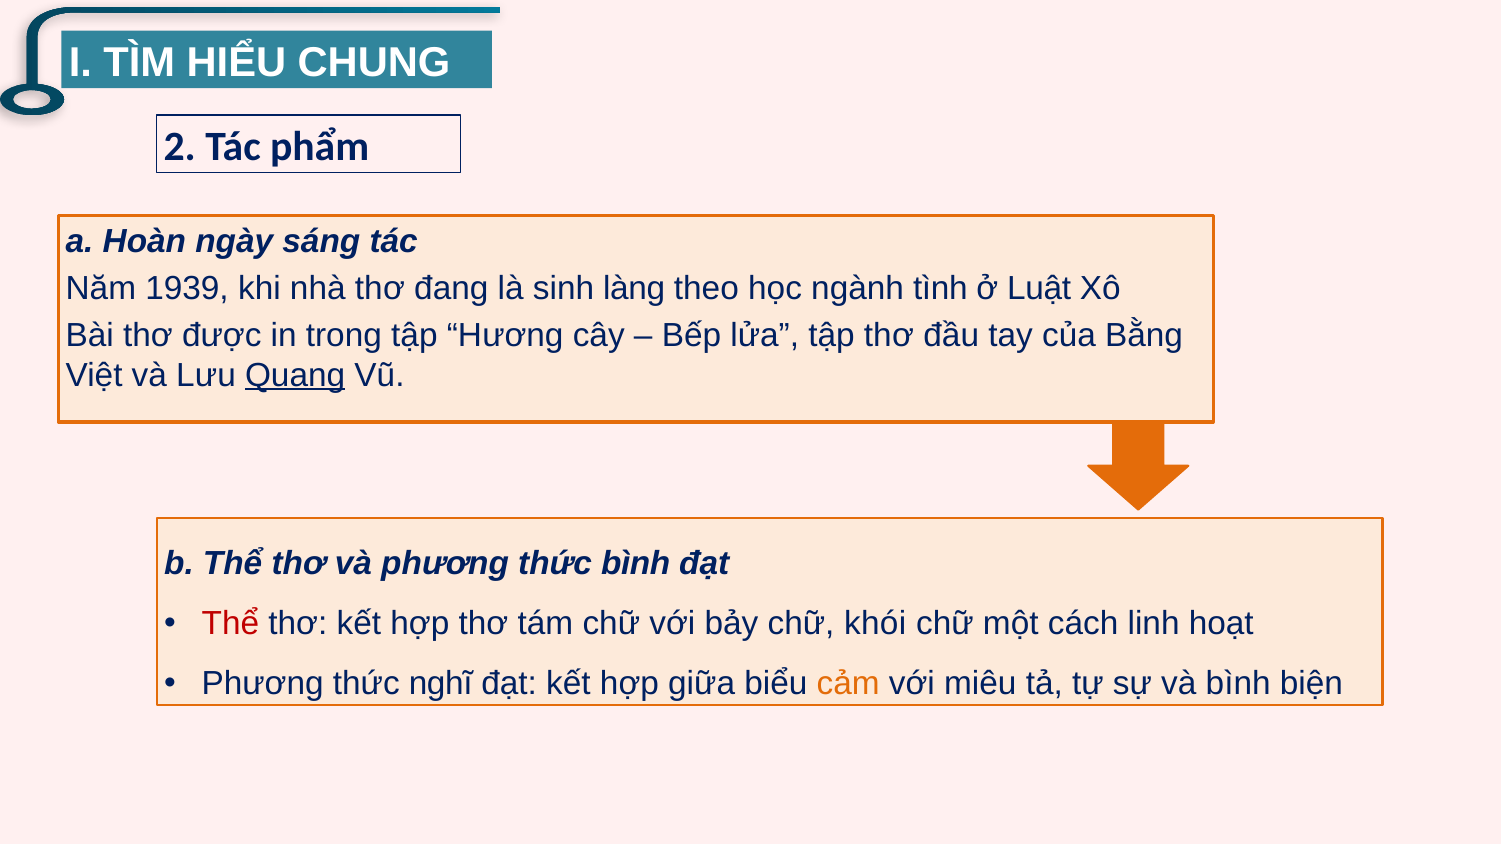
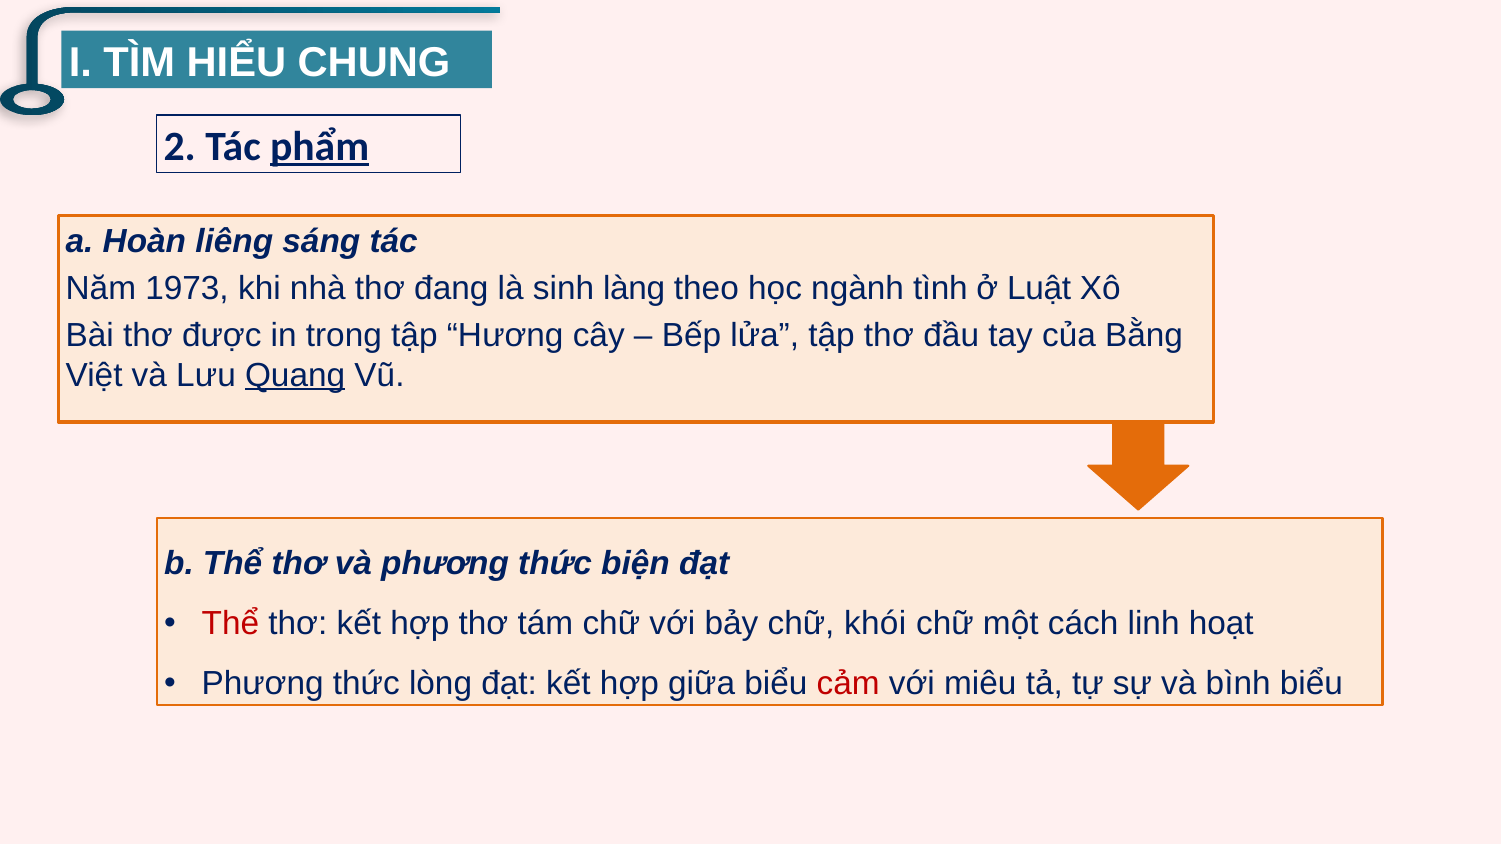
phẩm underline: none -> present (320, 147)
ngày: ngày -> liêng (234, 242)
1939: 1939 -> 1973 (187, 289)
thức bình: bình -> biện (636, 564)
nghĩ: nghĩ -> lòng (441, 684)
cảm colour: orange -> red (848, 684)
bình biện: biện -> biểu (1311, 684)
